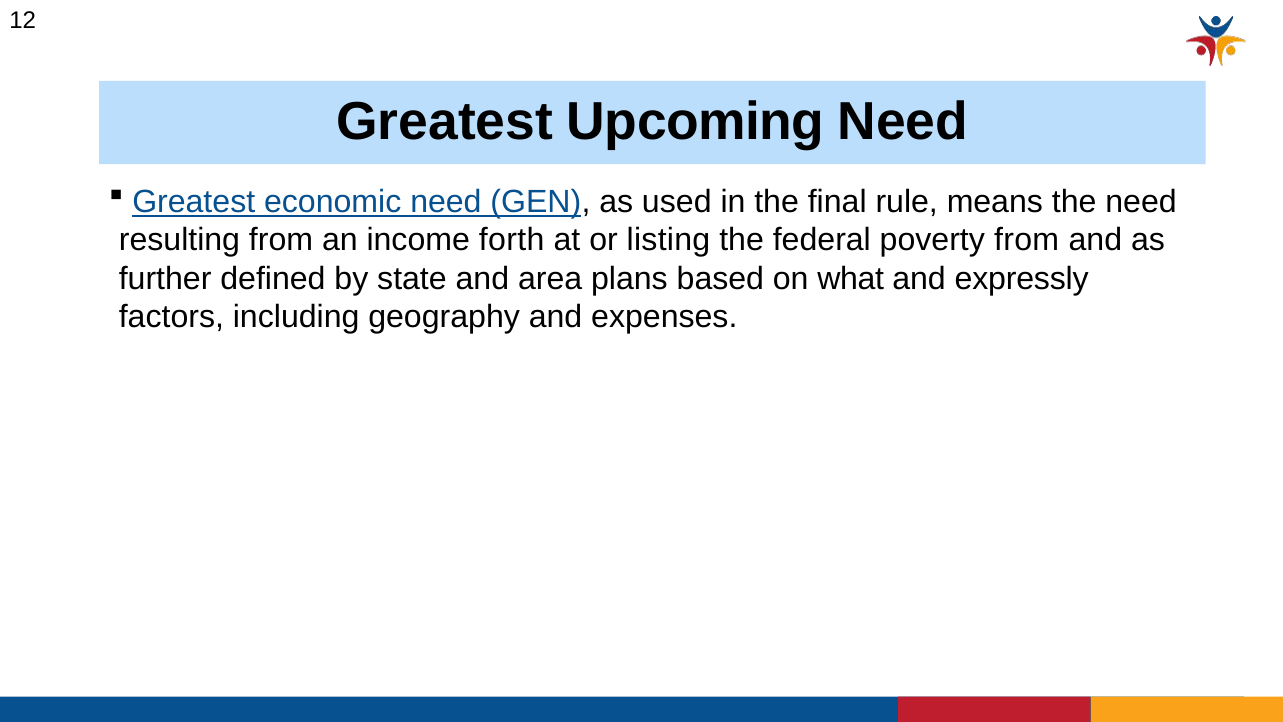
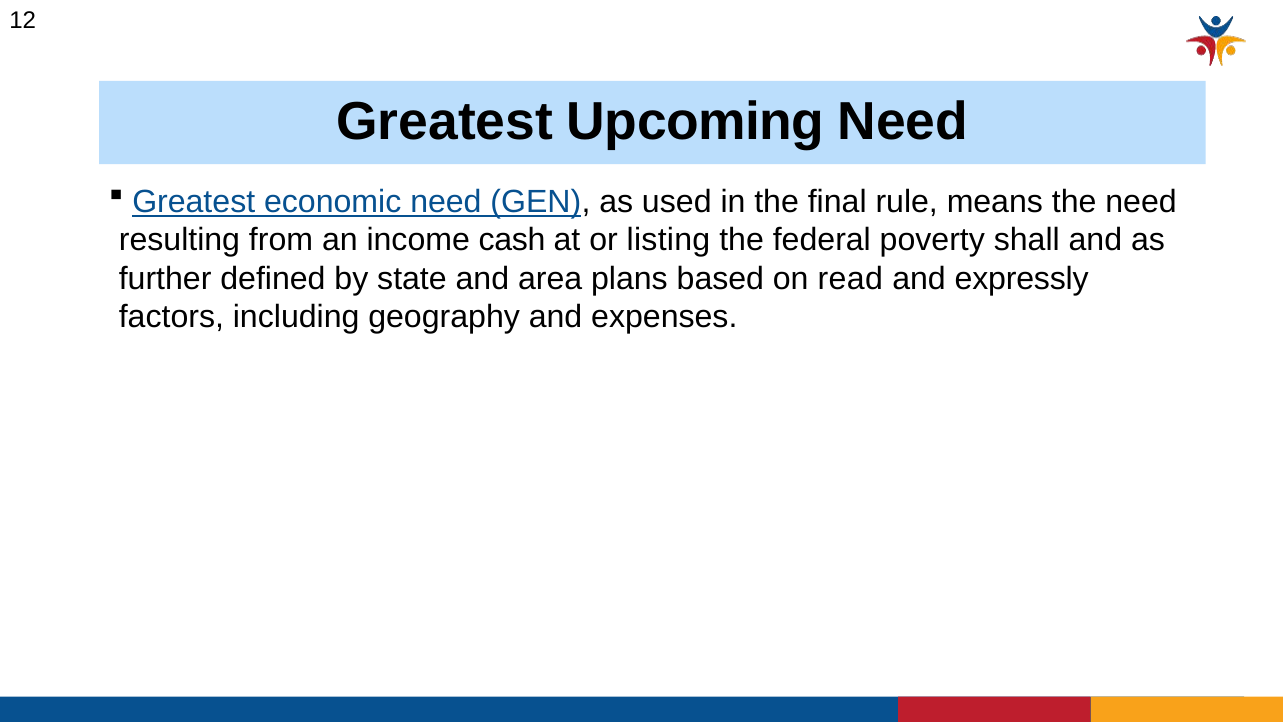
forth: forth -> cash (512, 240)
poverty from: from -> shall (1027, 240)
what: what -> read (850, 279)
